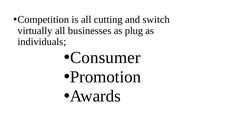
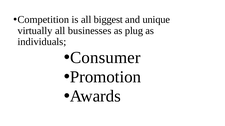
cutting: cutting -> biggest (108, 20)
switch: switch -> unique (156, 20)
